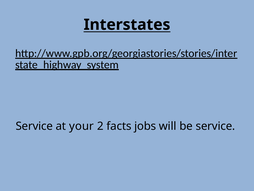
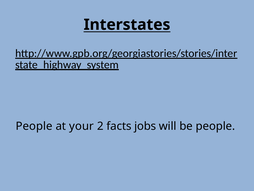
Service: Service -> People (34, 126)
be service: service -> people (215, 126)
